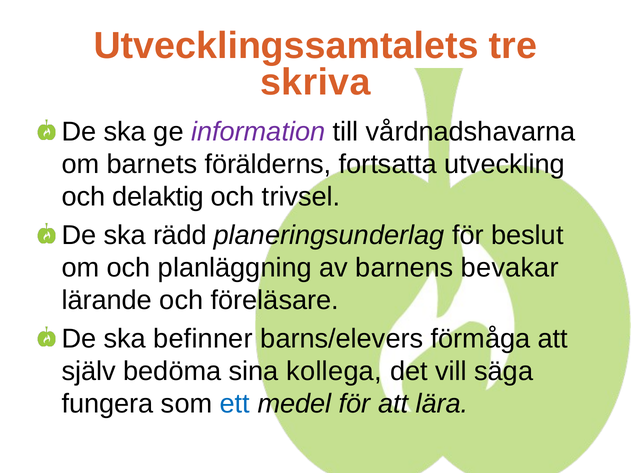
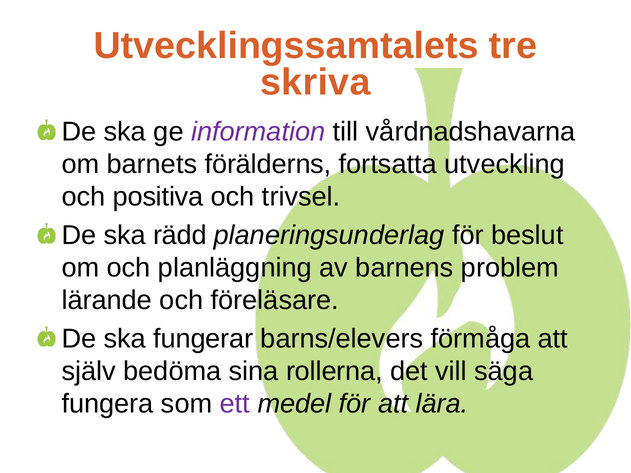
delaktig: delaktig -> positiva (158, 197)
bevakar: bevakar -> problem (510, 268)
befinner: befinner -> fungerar (203, 339)
kollega: kollega -> rollerna (334, 371)
ett colour: blue -> purple (235, 404)
